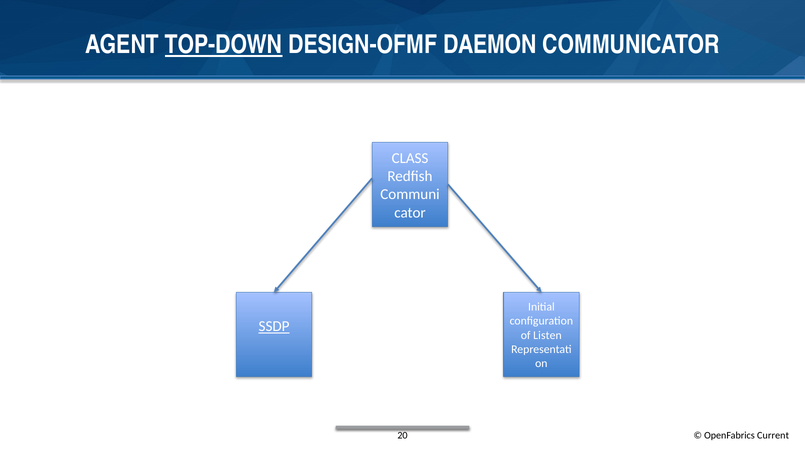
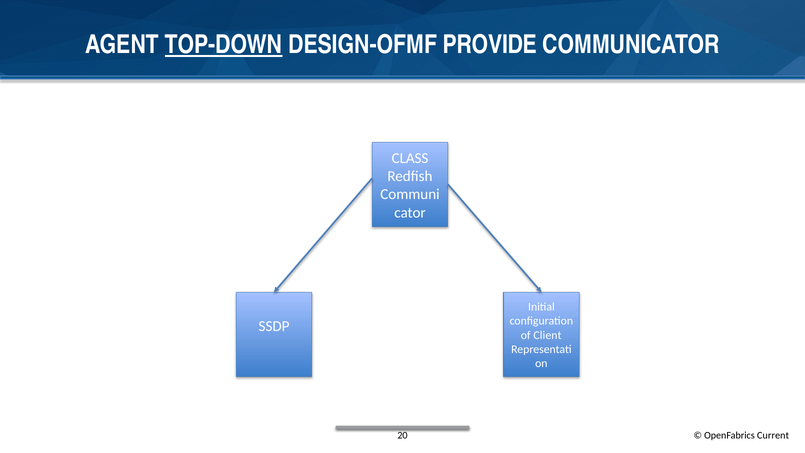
DAEMON: DAEMON -> PROVIDE (490, 45)
SSDP underline: present -> none (274, 326)
Listen: Listen -> Client (547, 335)
